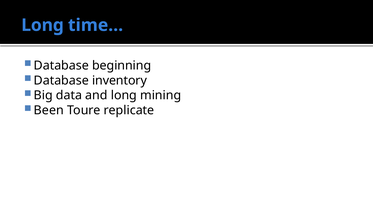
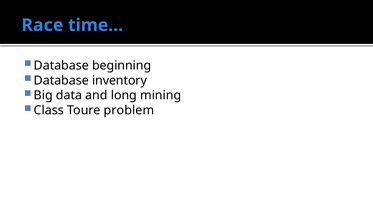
Long: Long -> Race (42, 25)
Been: Been -> Class (49, 110)
replicate: replicate -> problem (129, 110)
